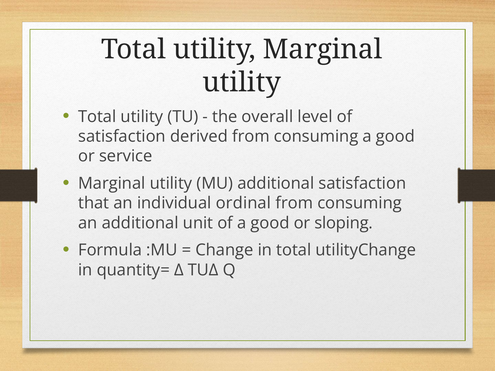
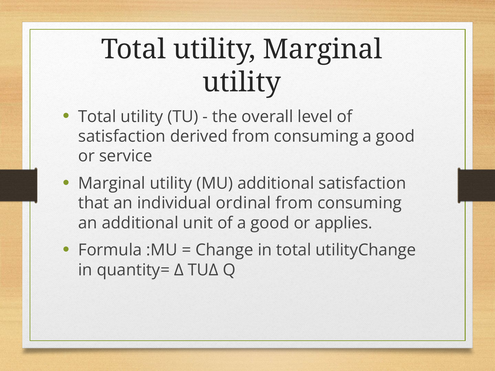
sloping: sloping -> applies (344, 223)
